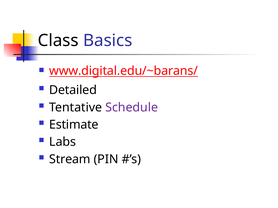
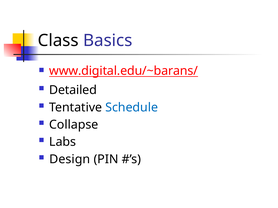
Schedule colour: purple -> blue (132, 108)
Estimate: Estimate -> Collapse (74, 125)
Stream: Stream -> Design (70, 160)
